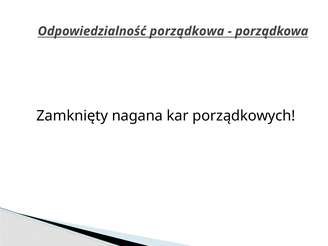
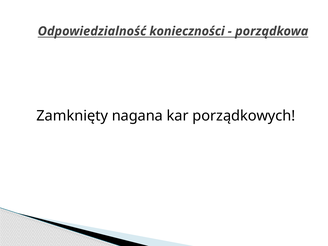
Odpowiedzialność porządkowa: porządkowa -> konieczności (187, 31)
